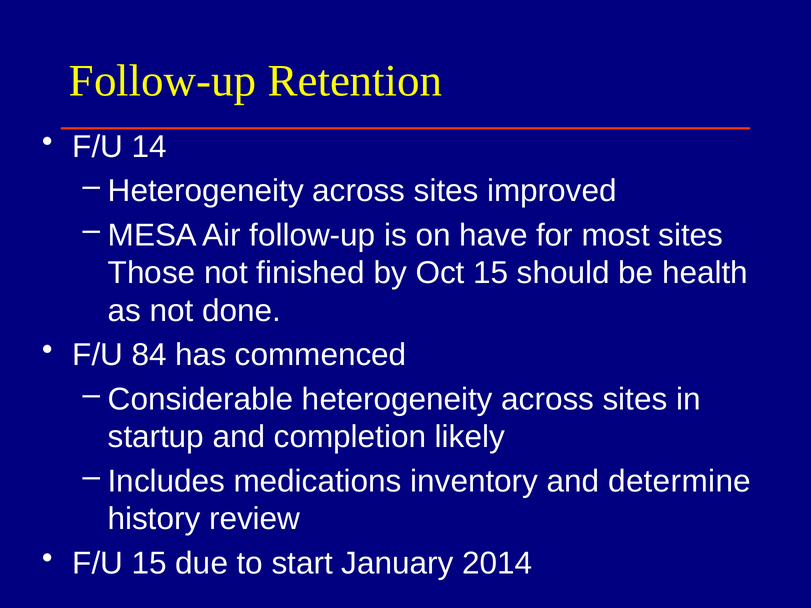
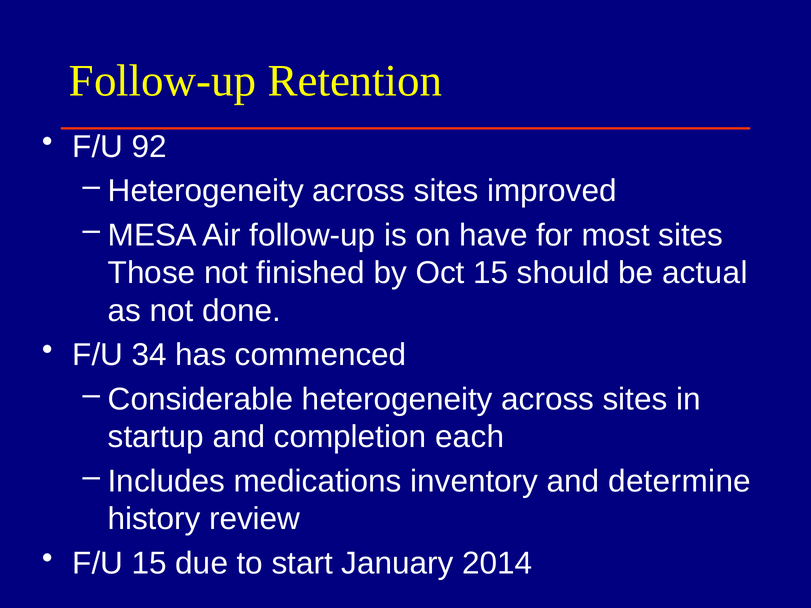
14: 14 -> 92 (149, 147)
health: health -> actual (705, 273)
84: 84 -> 34 (149, 355)
likely: likely -> each (470, 437)
